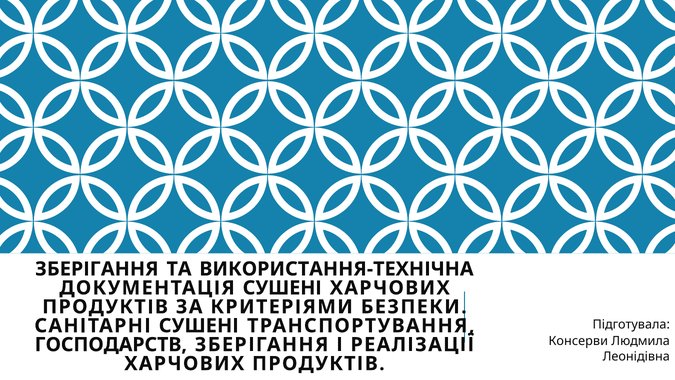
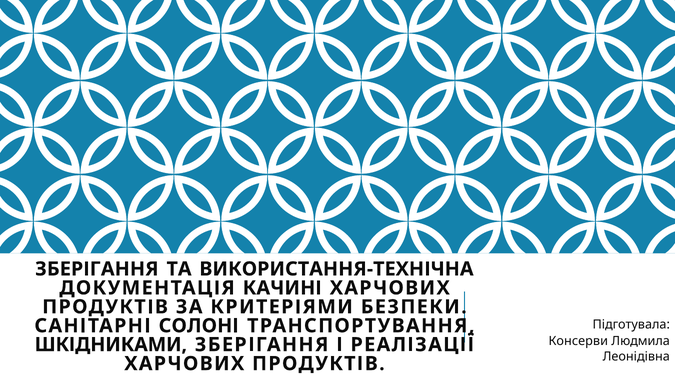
ДОКУМЕНТАЦІЯ СУШЕНІ: СУШЕНІ -> КАЧИНІ (282, 288)
САНІТАРНІ СУШЕНІ: СУШЕНІ -> СОЛОНІ (199, 325)
ГОСПОДАРСТВ: ГОСПОДАРСТВ -> ШКІДНИКАМИ (111, 344)
